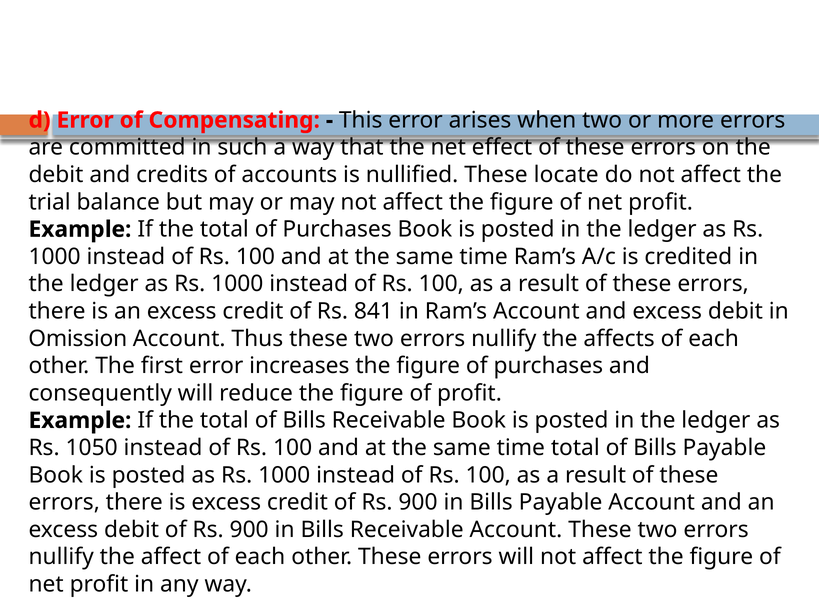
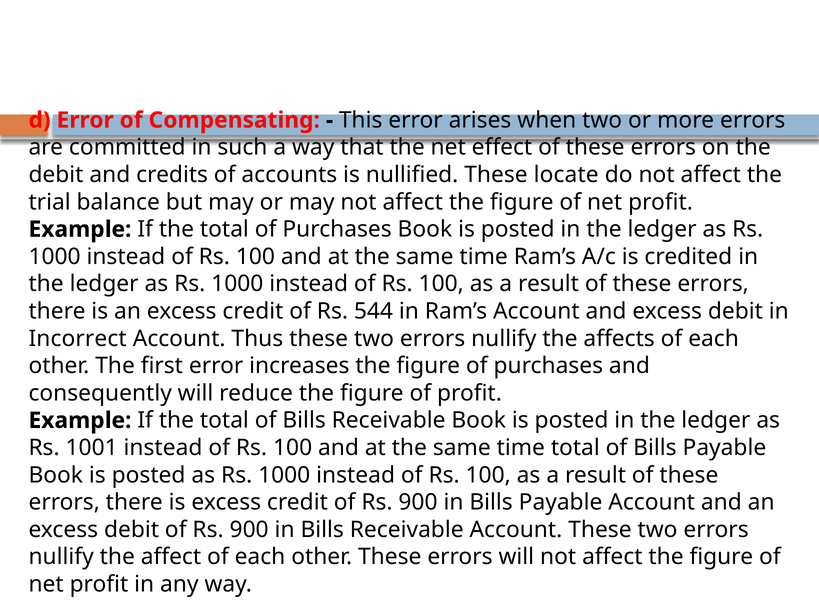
841: 841 -> 544 (373, 311)
Omission: Omission -> Incorrect (78, 339)
1050: 1050 -> 1001 (92, 448)
